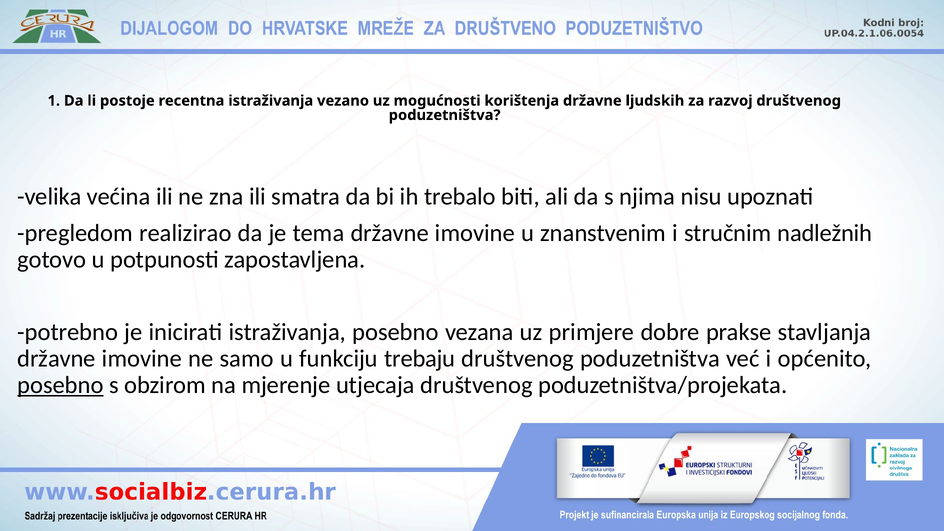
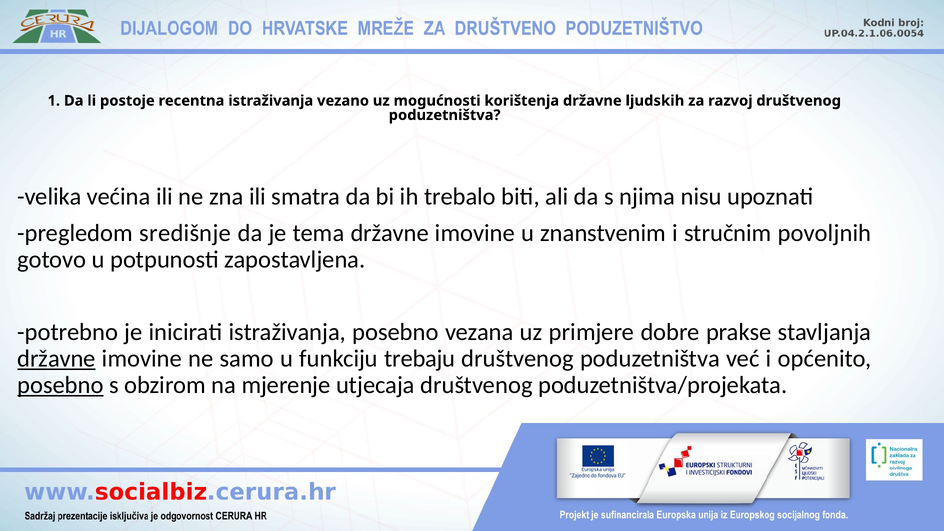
realizirao: realizirao -> središnje (185, 233)
nadležnih: nadležnih -> povoljnih (825, 233)
državne underline: none -> present (56, 359)
